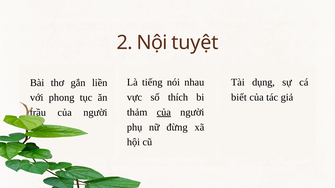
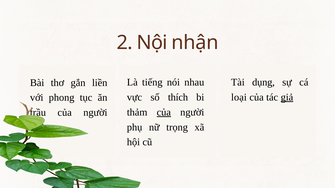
tuyệt: tuyệt -> nhận (195, 43)
biết: biết -> loại (239, 97)
giả underline: none -> present (287, 97)
đừng: đừng -> trọng (177, 127)
